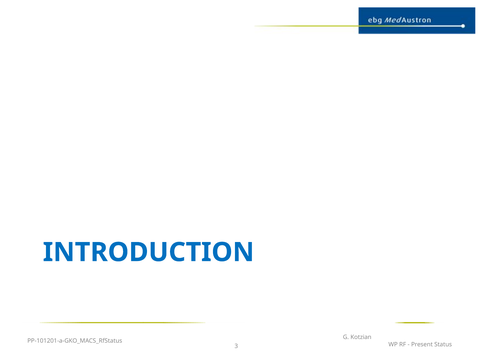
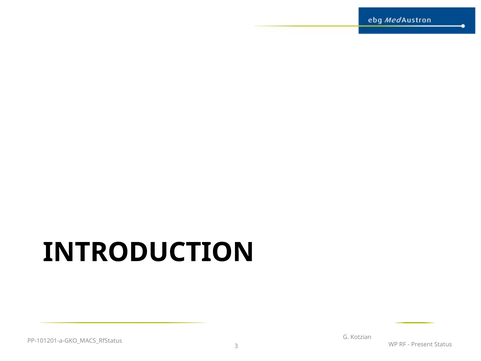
INTRODUCTION colour: blue -> black (149, 252)
